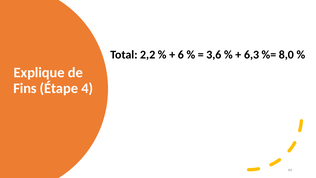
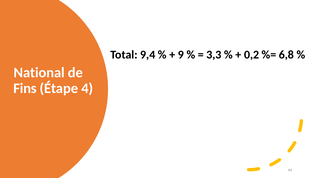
2,2: 2,2 -> 9,4 (148, 55)
6: 6 -> 9 (181, 55)
3,6: 3,6 -> 3,3 (214, 55)
6,3: 6,3 -> 0,2 (252, 55)
8,0: 8,0 -> 6,8 (286, 55)
Explique: Explique -> National (39, 73)
